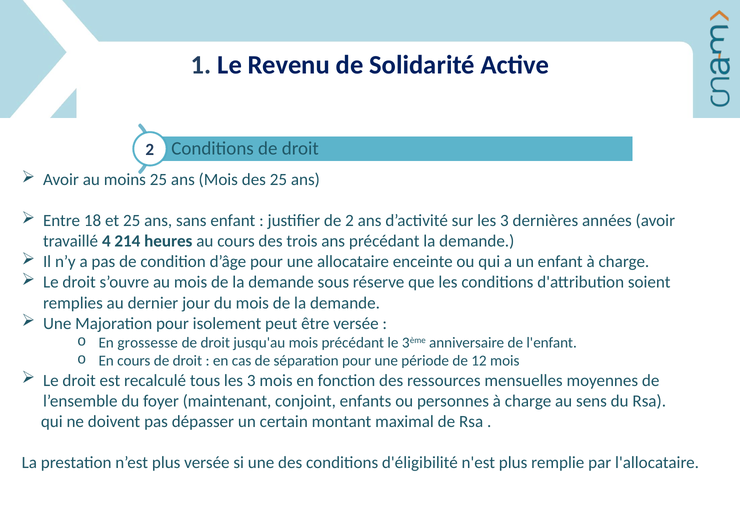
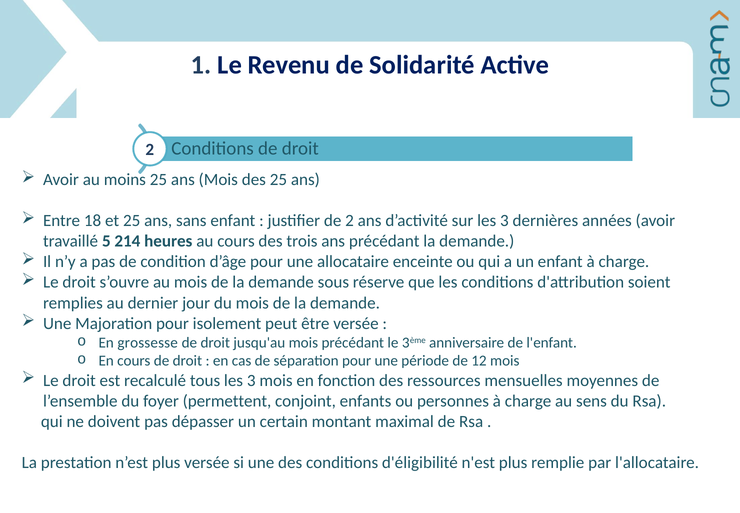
4: 4 -> 5 (106, 241)
maintenant: maintenant -> permettent (227, 400)
